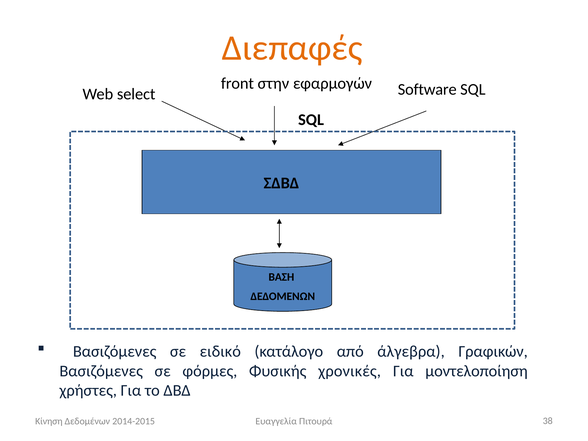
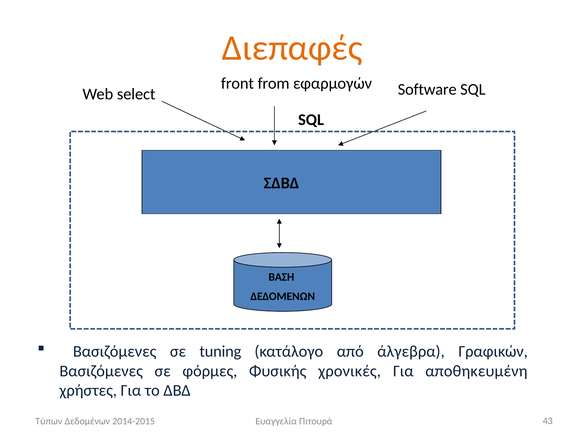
στην: στην -> from (274, 83)
ειδικό: ειδικό -> tuning (220, 351)
μοντελοποίηση: μοντελοποίηση -> αποθηκευμένη (476, 371)
Κίνηση: Κίνηση -> Τύπων (49, 421)
38: 38 -> 43 (548, 421)
